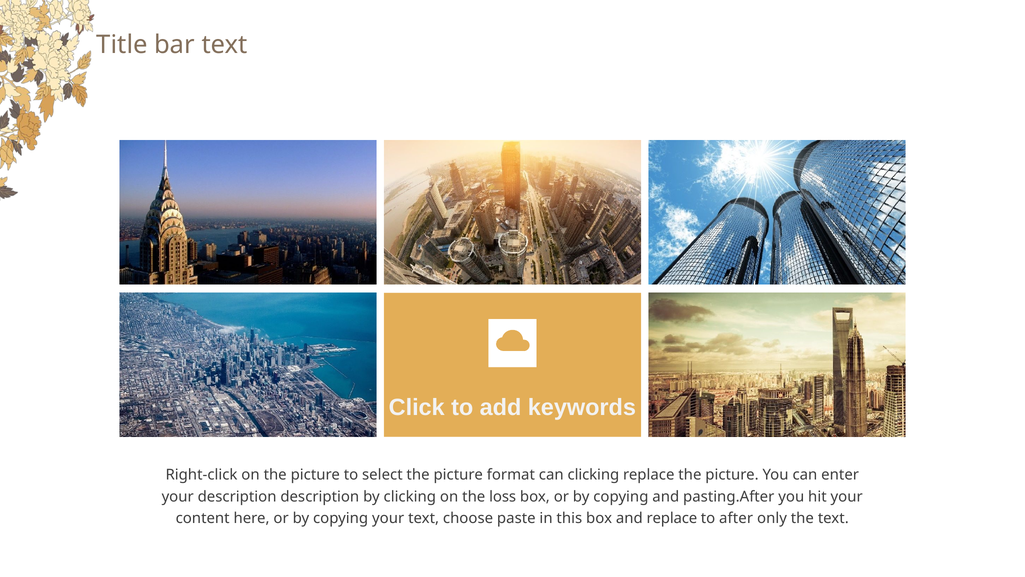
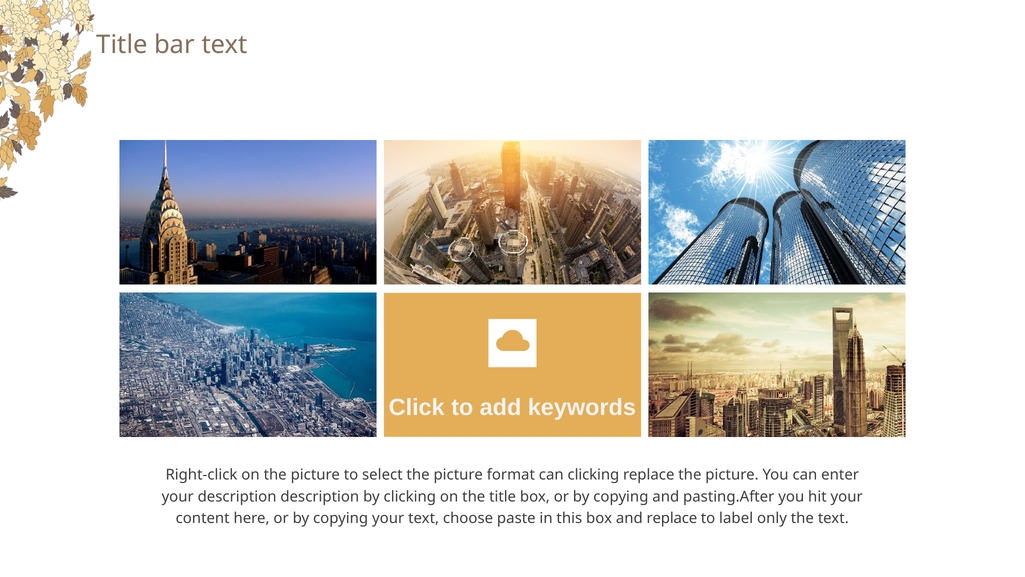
the loss: loss -> title (503, 496)
after: after -> label (736, 518)
